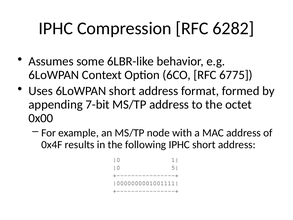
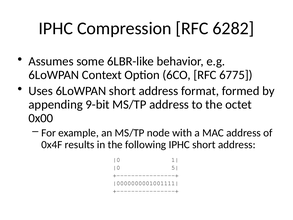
7-bit: 7-bit -> 9-bit (98, 104)
